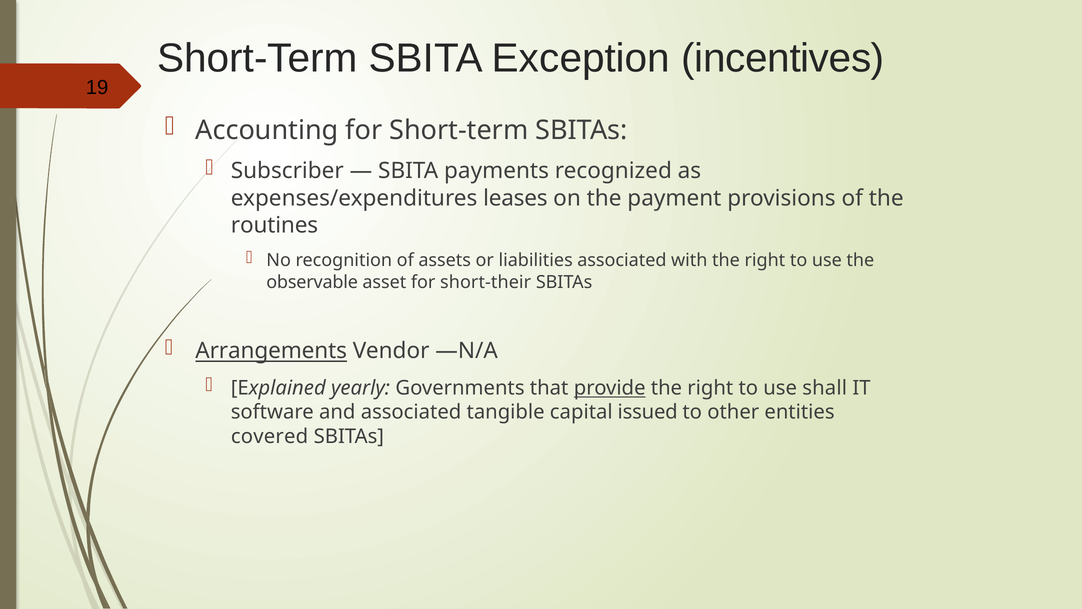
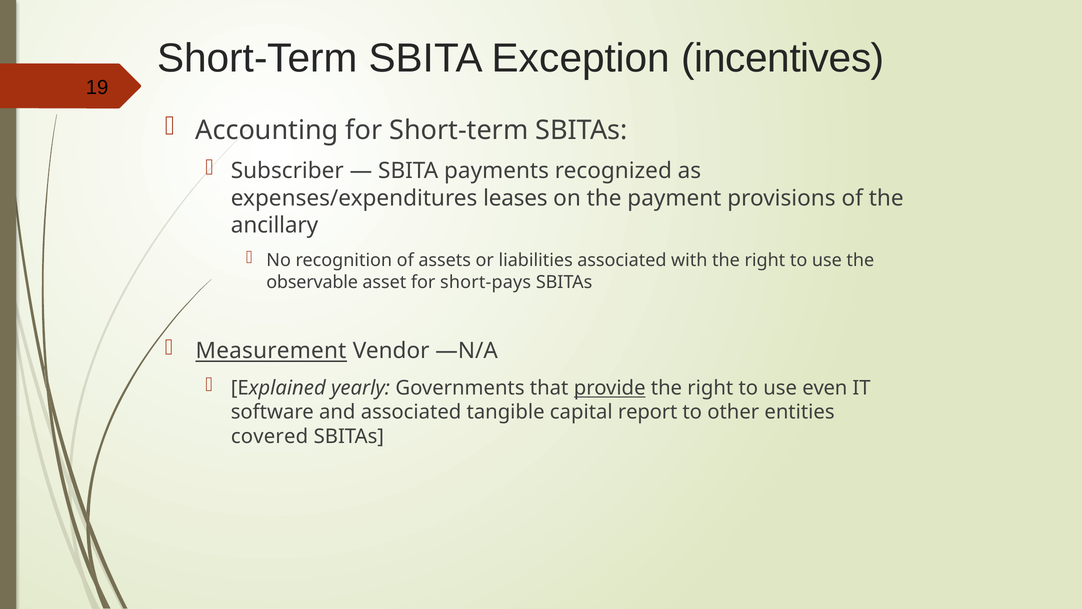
routines: routines -> ancillary (274, 225)
short-their: short-their -> short-pays (486, 282)
Arrangements: Arrangements -> Measurement (271, 351)
shall: shall -> even (825, 388)
issued: issued -> report (648, 412)
